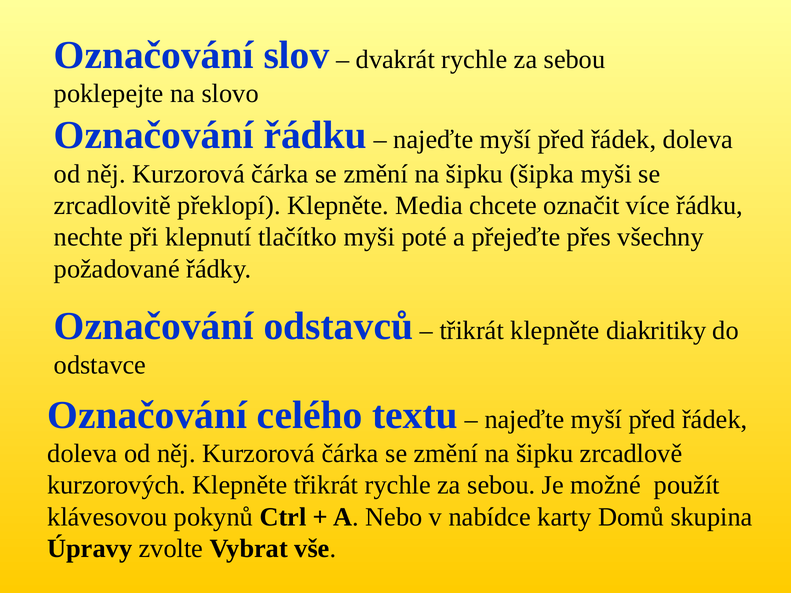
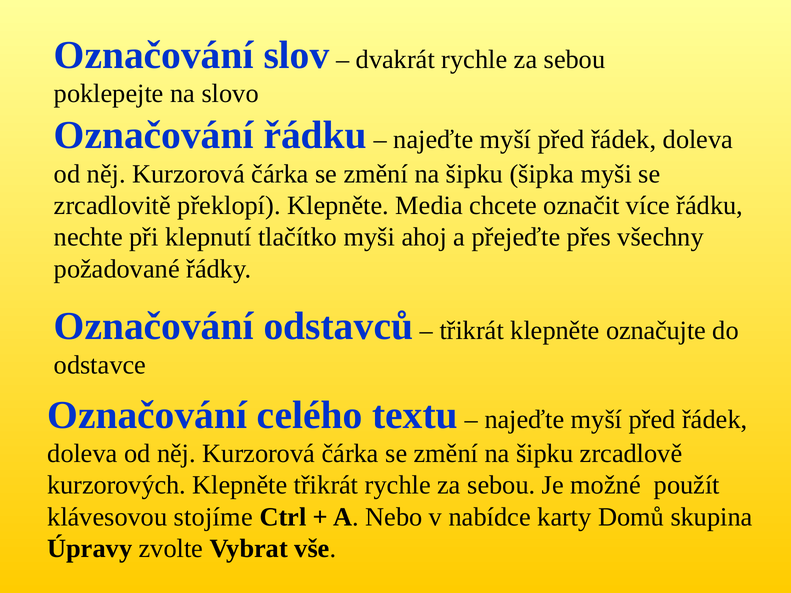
poté: poté -> ahoj (424, 237)
diakritiky: diakritiky -> označujte (656, 331)
pokynů: pokynů -> stojíme (213, 517)
